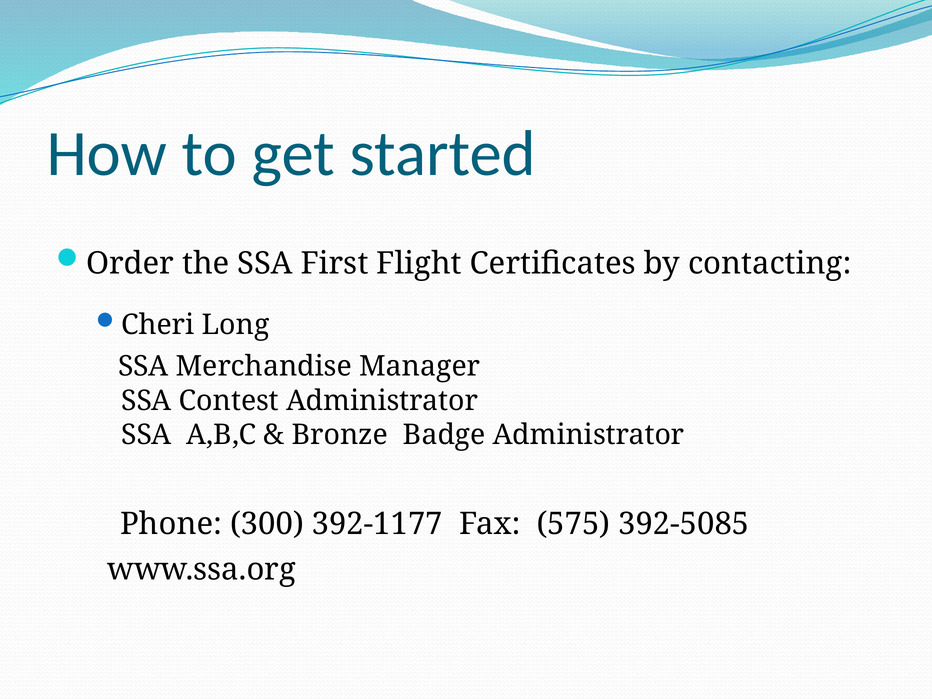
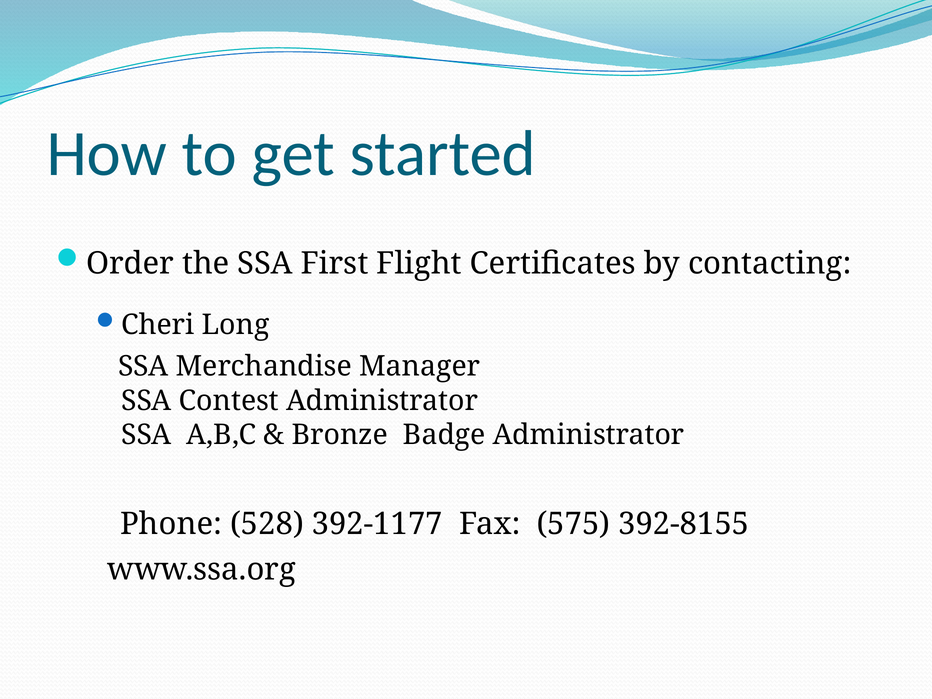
300: 300 -> 528 (267, 524)
392-5085: 392-5085 -> 392-8155 (684, 524)
